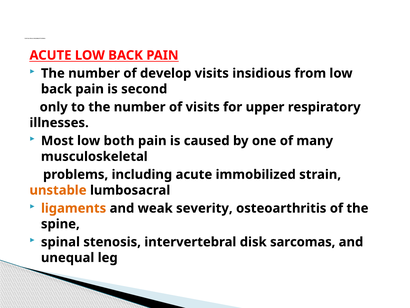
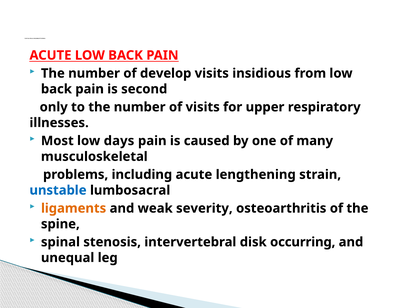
both: both -> days (119, 141)
immobilized: immobilized -> lengthening (256, 174)
unstable colour: orange -> blue (58, 190)
sarcomas: sarcomas -> occurring (303, 242)
